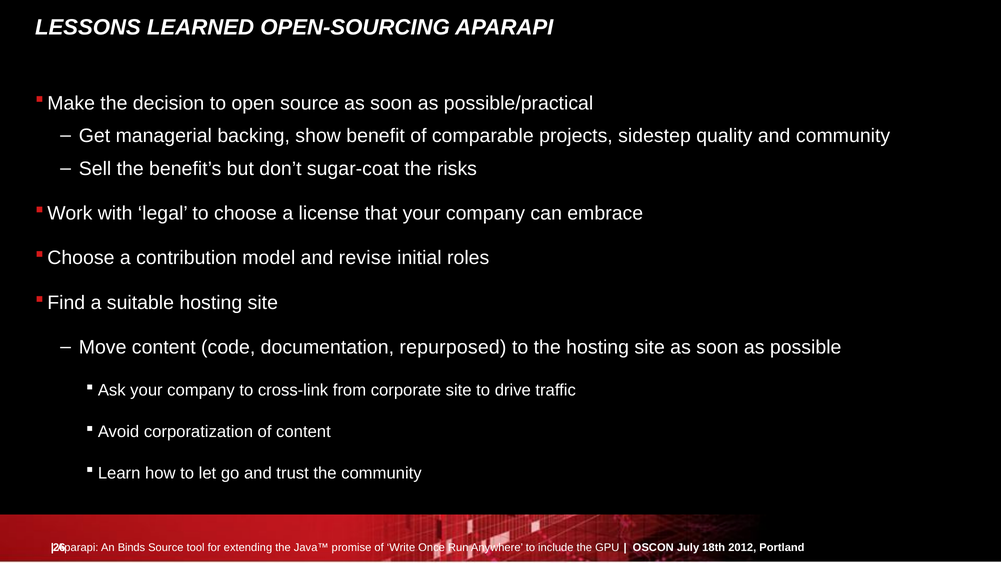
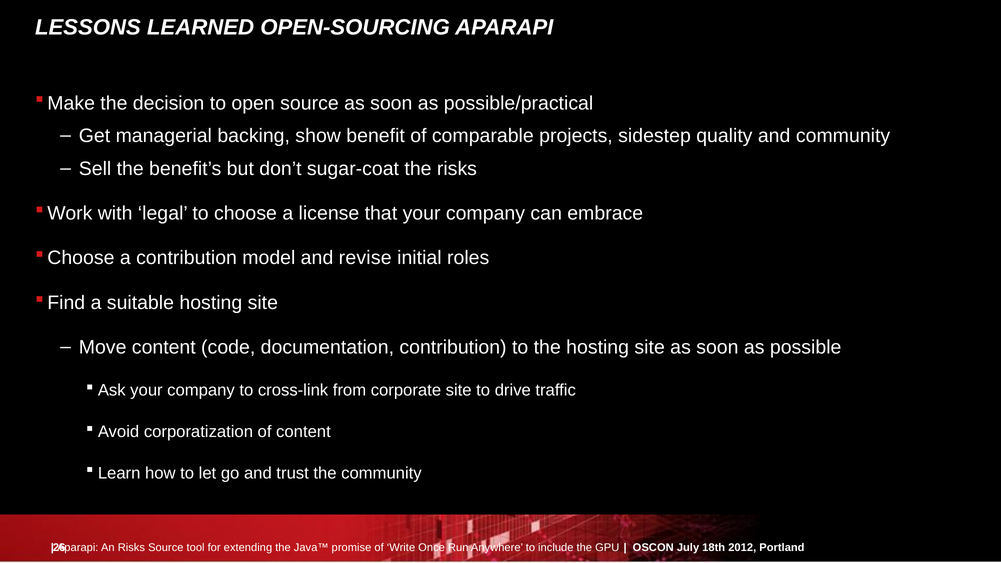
documentation repurposed: repurposed -> contribution (453, 348)
Binds: Binds -> Risks (131, 548)
